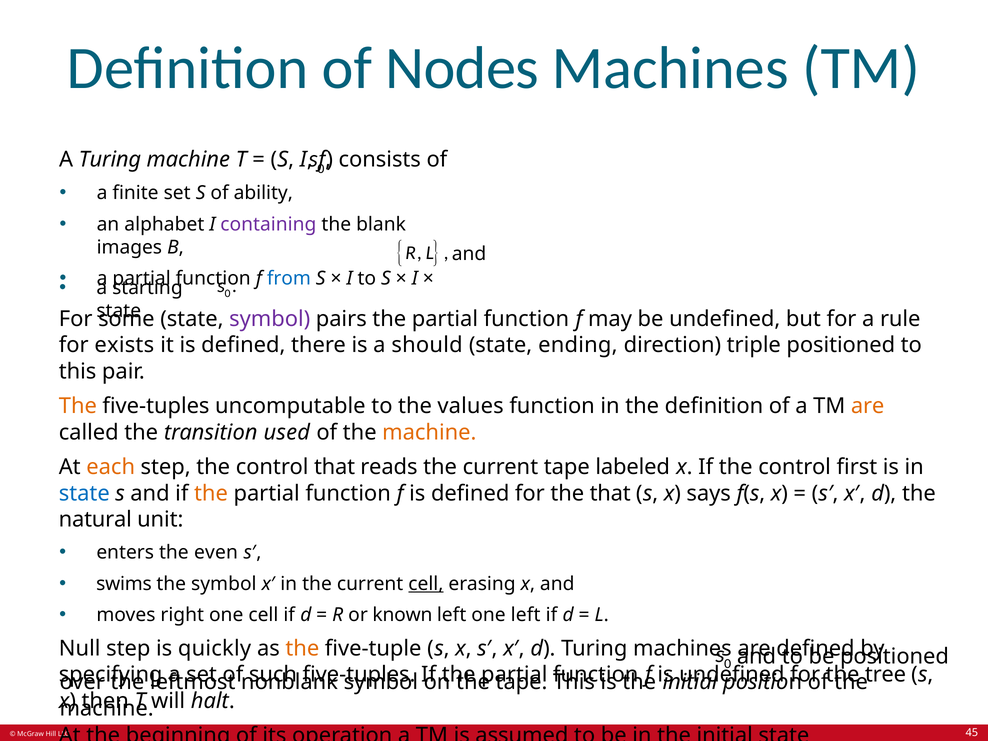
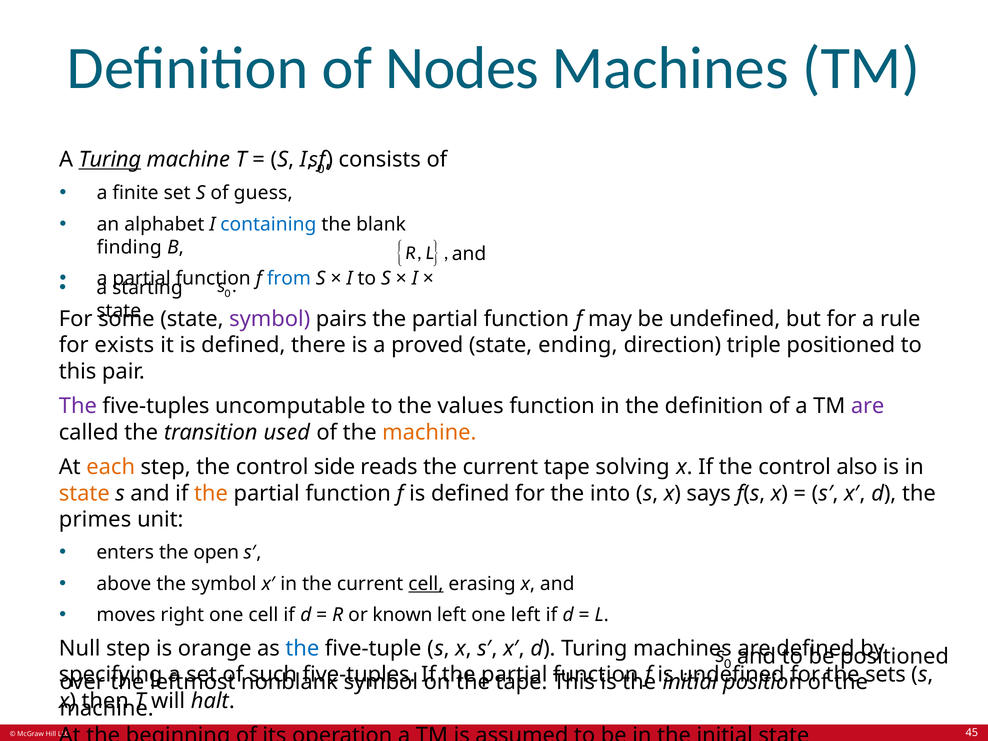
Turing underline: none -> present (110, 160)
ability: ability -> guess (263, 193)
containing colour: purple -> blue (268, 224)
images: images -> finding (129, 247)
should: should -> proved (427, 345)
The colour: orange -> purple (78, 406)
are colour: orange -> purple (868, 406)
control that: that -> side (335, 467)
labeled: labeled -> solving (633, 467)
first: first -> also (857, 467)
state colour: blue -> orange (84, 493)
the that: that -> into (610, 493)
natural: natural -> primes (95, 520)
even: even -> open (216, 553)
swims: swims -> above (124, 584)
quickly: quickly -> orange (215, 648)
the colour: orange -> blue (302, 648)
tree: tree -> sets (885, 675)
